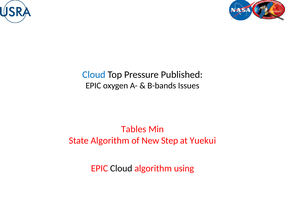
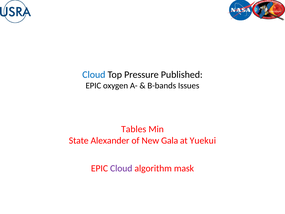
State Algorithm: Algorithm -> Alexander (110, 140)
Step: Step -> Gala (170, 140)
Cloud colour: black -> purple (121, 168)
using: using -> mask (184, 168)
